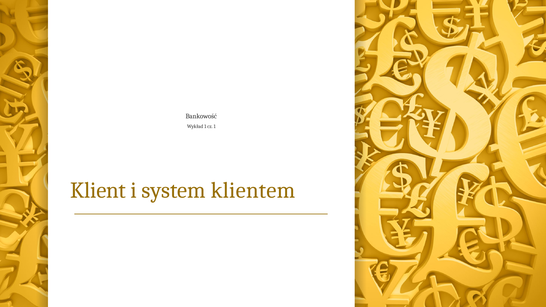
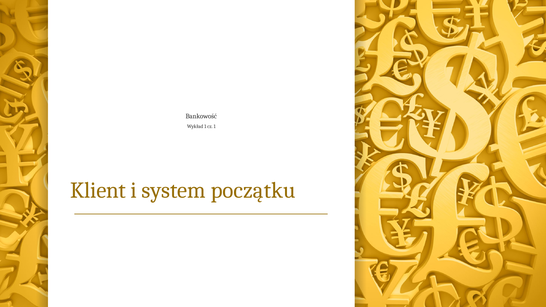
klientem: klientem -> początku (253, 190)
